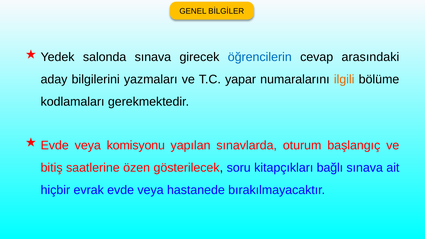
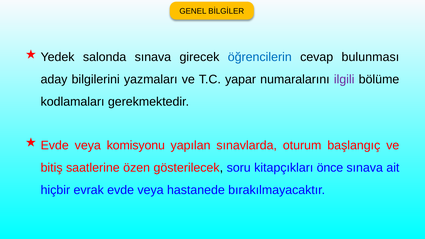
arasındaki: arasındaki -> bulunması (370, 57)
ilgili colour: orange -> purple (344, 80)
bağlı: bağlı -> önce (330, 168)
